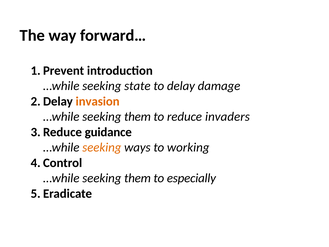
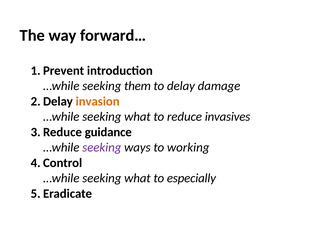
state: state -> them (137, 86)
them: them -> what (137, 117)
invaders: invaders -> invasives (228, 117)
seeking colour: orange -> purple (102, 147)
them: them -> what (137, 178)
